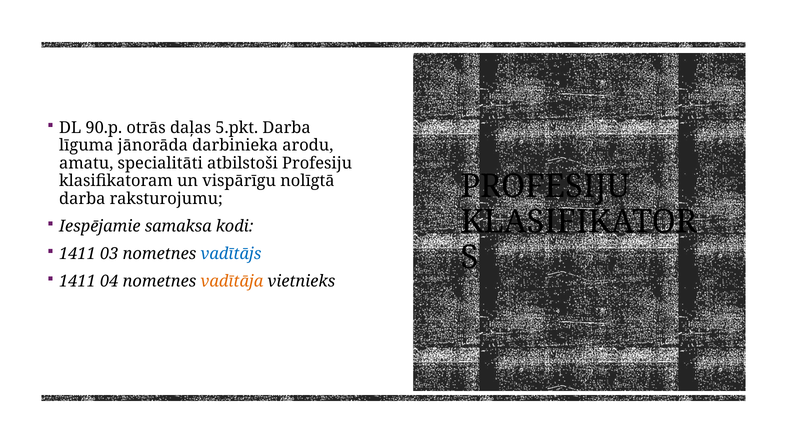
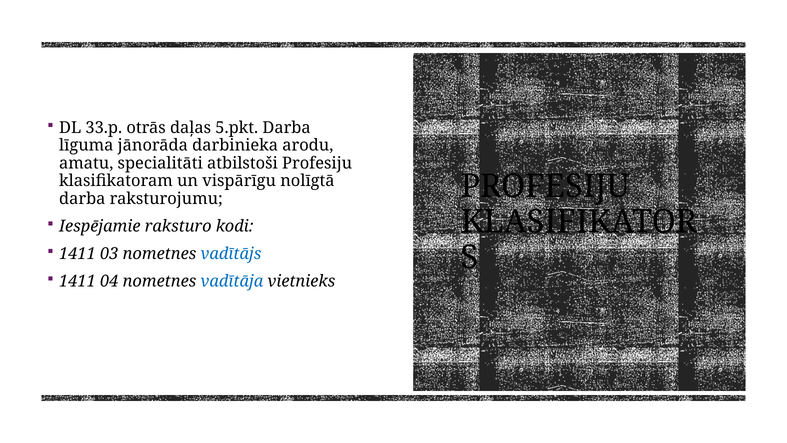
90.p: 90.p -> 33.p (104, 128)
samaksa: samaksa -> raksturo (178, 226)
vadītāja colour: orange -> blue (232, 281)
